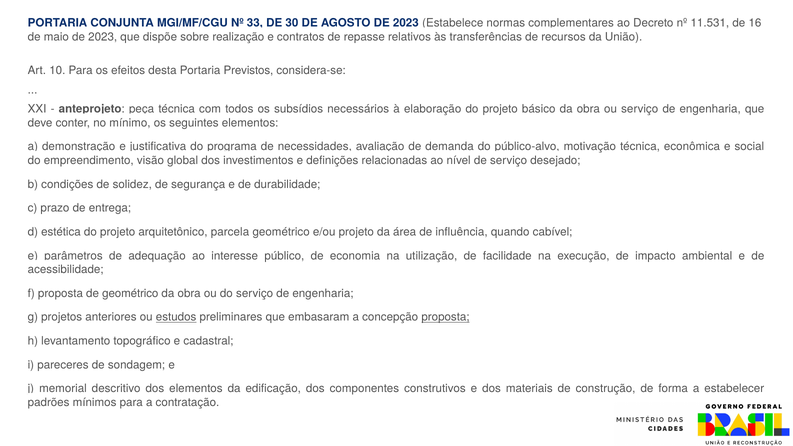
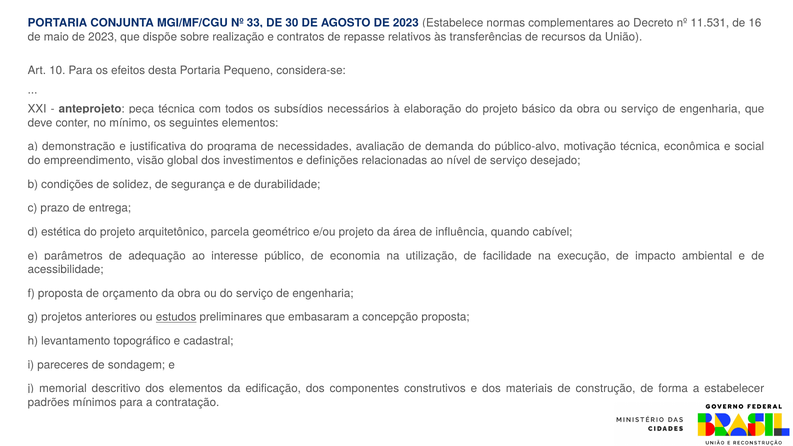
Previstos: Previstos -> Pequeno (248, 70)
de geométrico: geométrico -> orçamento (130, 293)
proposta underline: present -> none (446, 317)
